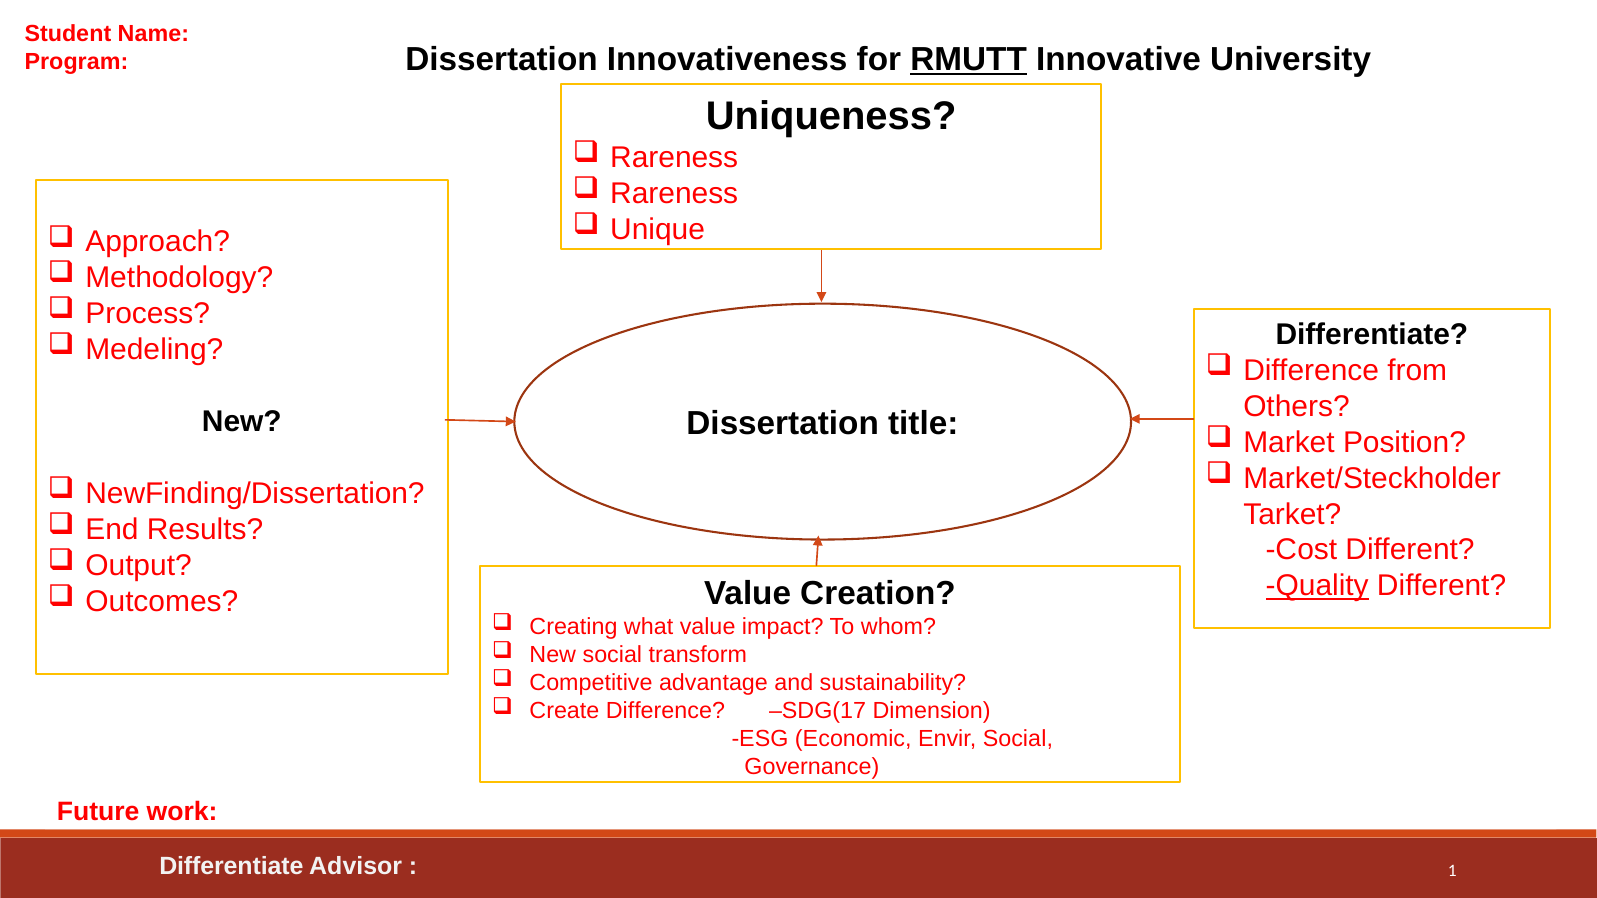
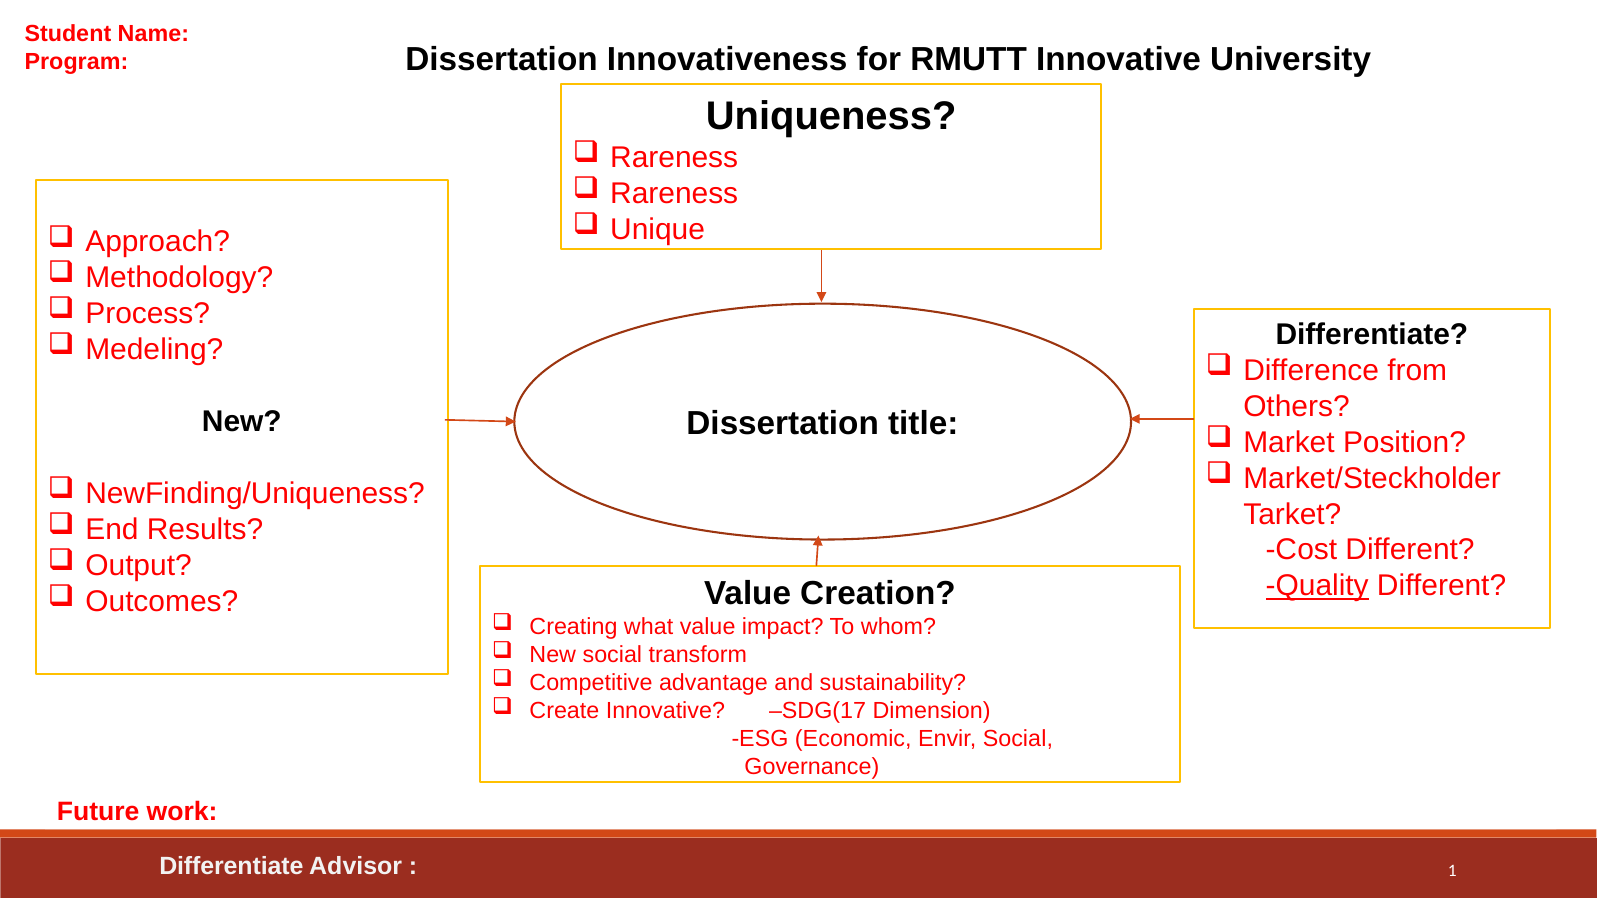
RMUTT underline: present -> none (969, 59)
NewFinding/Dissertation: NewFinding/Dissertation -> NewFinding/Uniqueness (255, 494)
Create Difference: Difference -> Innovative (665, 711)
